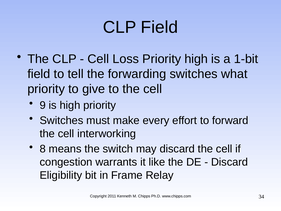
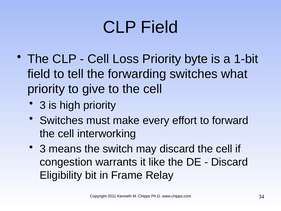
Priority high: high -> byte (196, 59)
9: 9 -> 3 (43, 105)
8: 8 -> 3 (43, 149)
